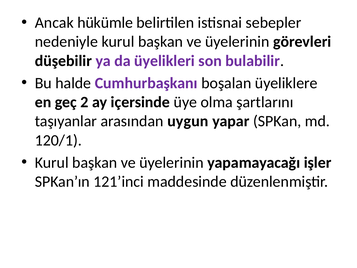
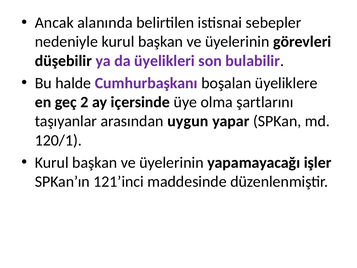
hükümle: hükümle -> alanında (105, 23)
